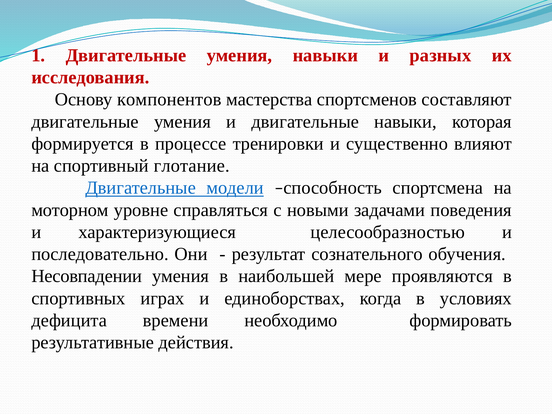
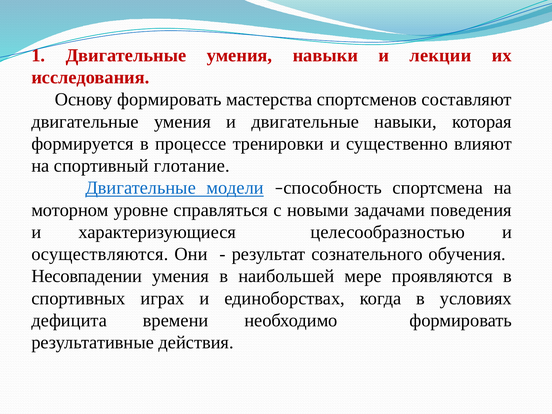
разных: разных -> лекции (440, 55)
Основу компонентов: компонентов -> формировать (169, 100)
последовательно: последовательно -> осуществляются (100, 254)
